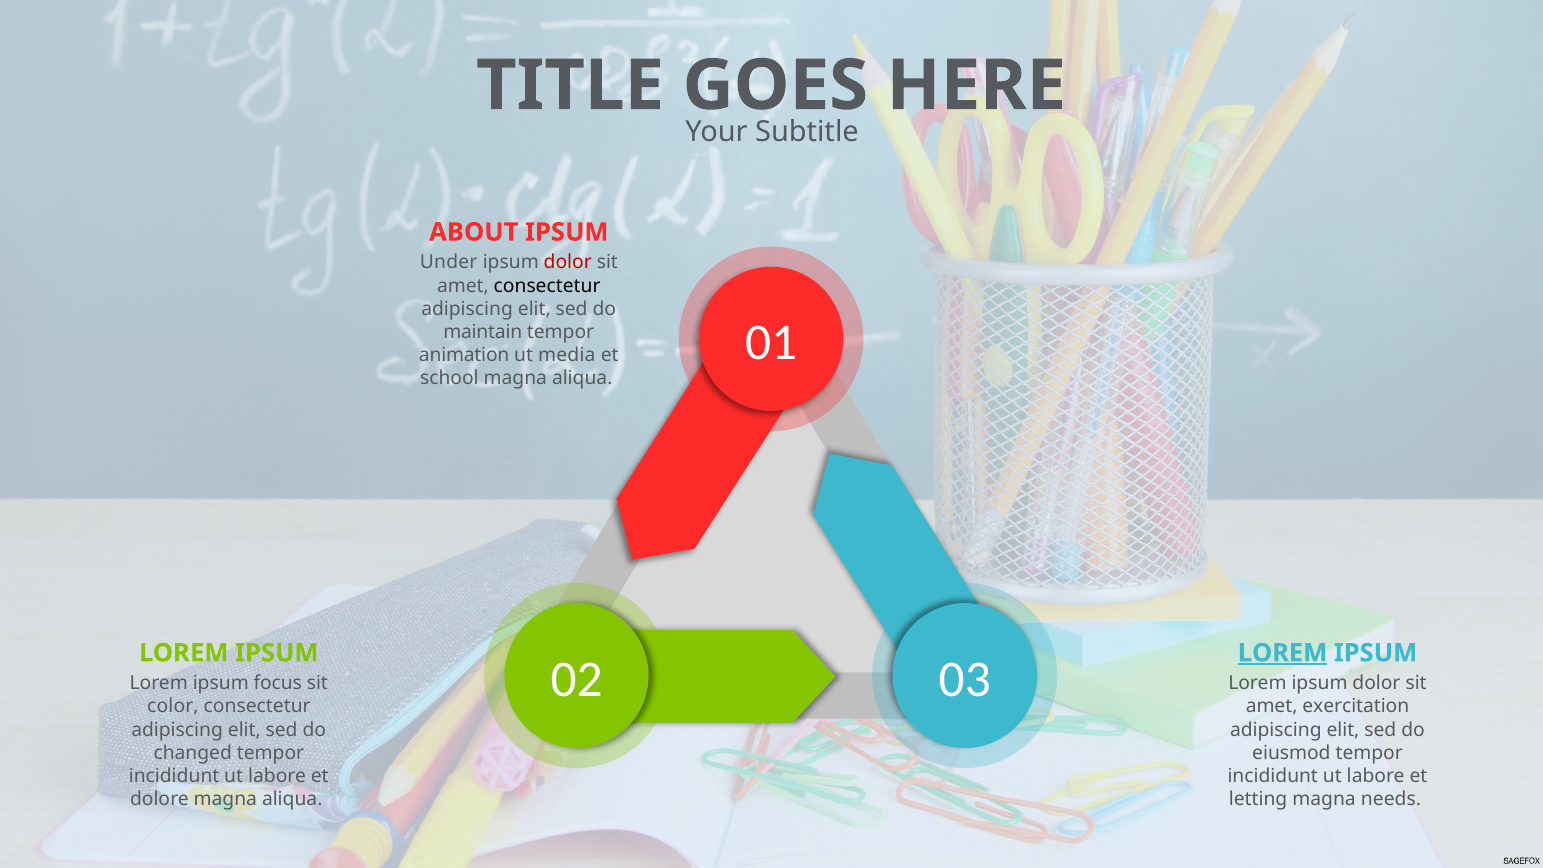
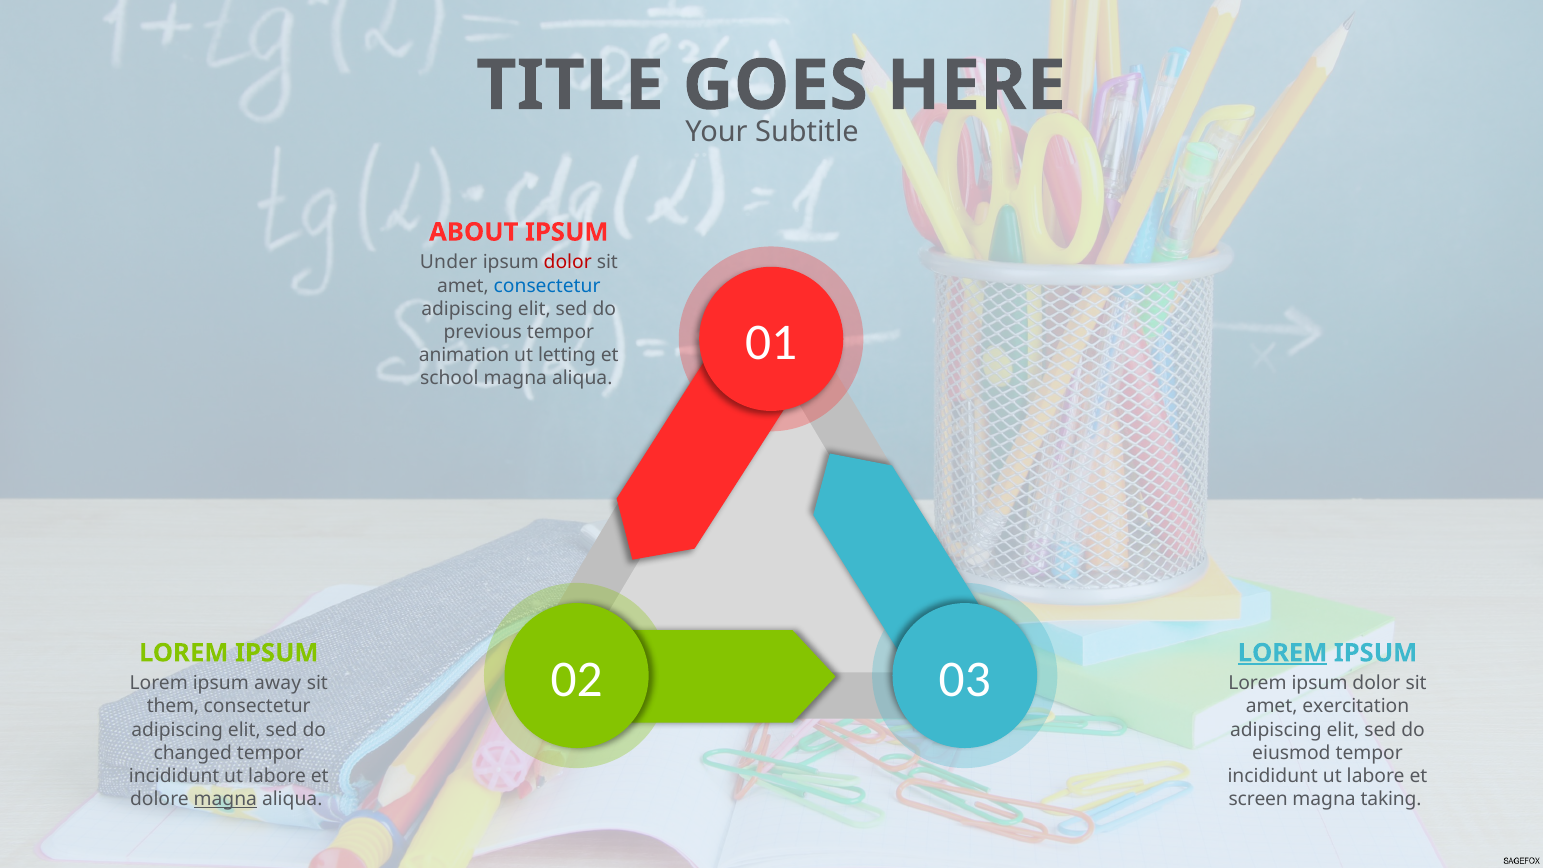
consectetur colour: black -> blue (547, 286)
maintain: maintain -> previous (483, 332)
media: media -> letting (567, 355)
focus: focus -> away (278, 683)
color: color -> them (173, 706)
magna underline: none -> present (225, 799)
letting: letting -> screen (1258, 799)
needs: needs -> taking (1391, 799)
